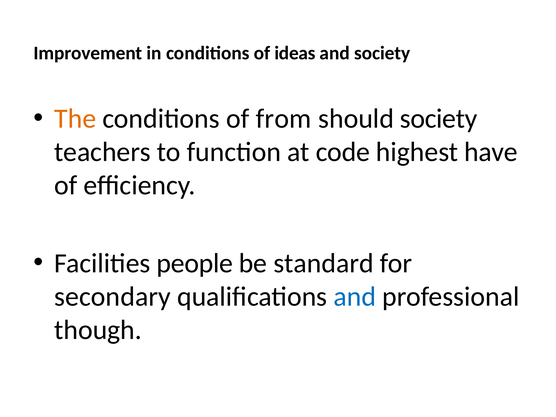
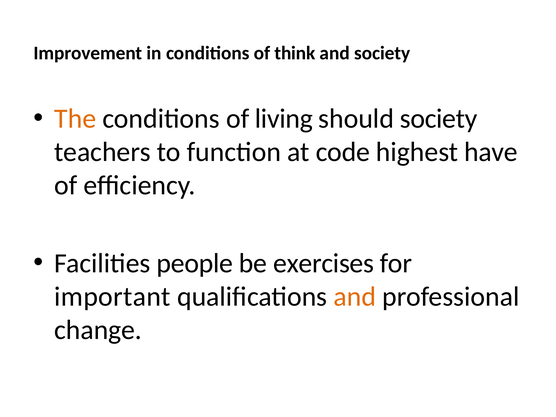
ideas: ideas -> think (295, 53)
from: from -> living (284, 119)
standard: standard -> exercises (324, 263)
secondary: secondary -> important (112, 297)
and colour: blue -> orange (355, 297)
though: though -> change (98, 330)
